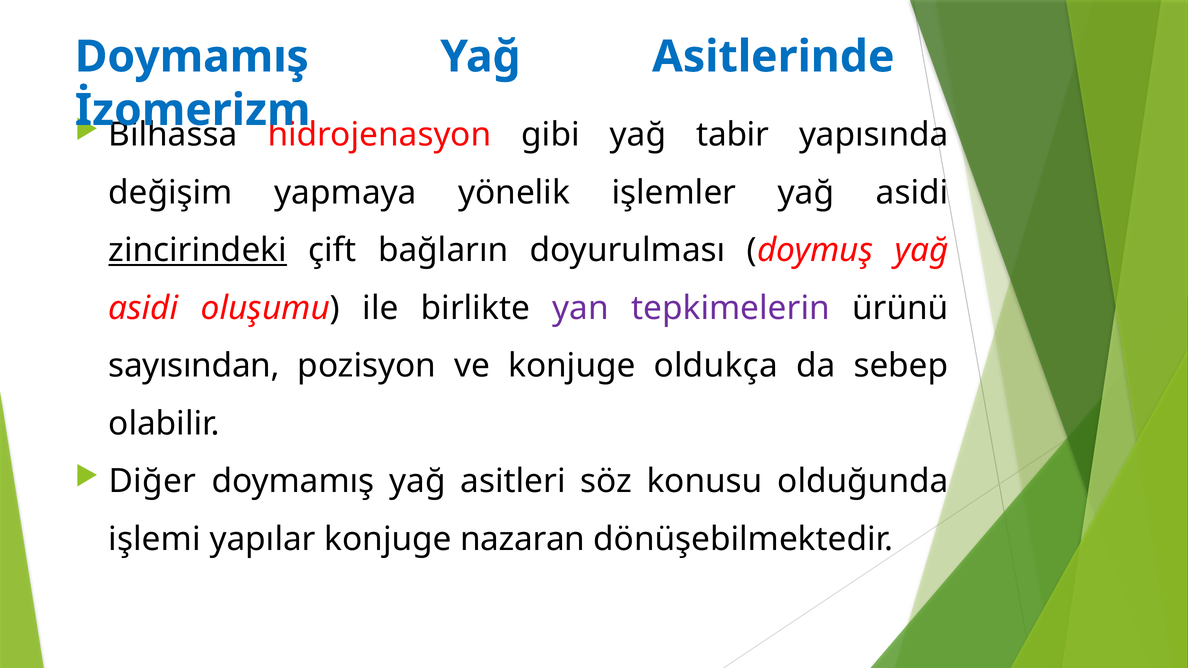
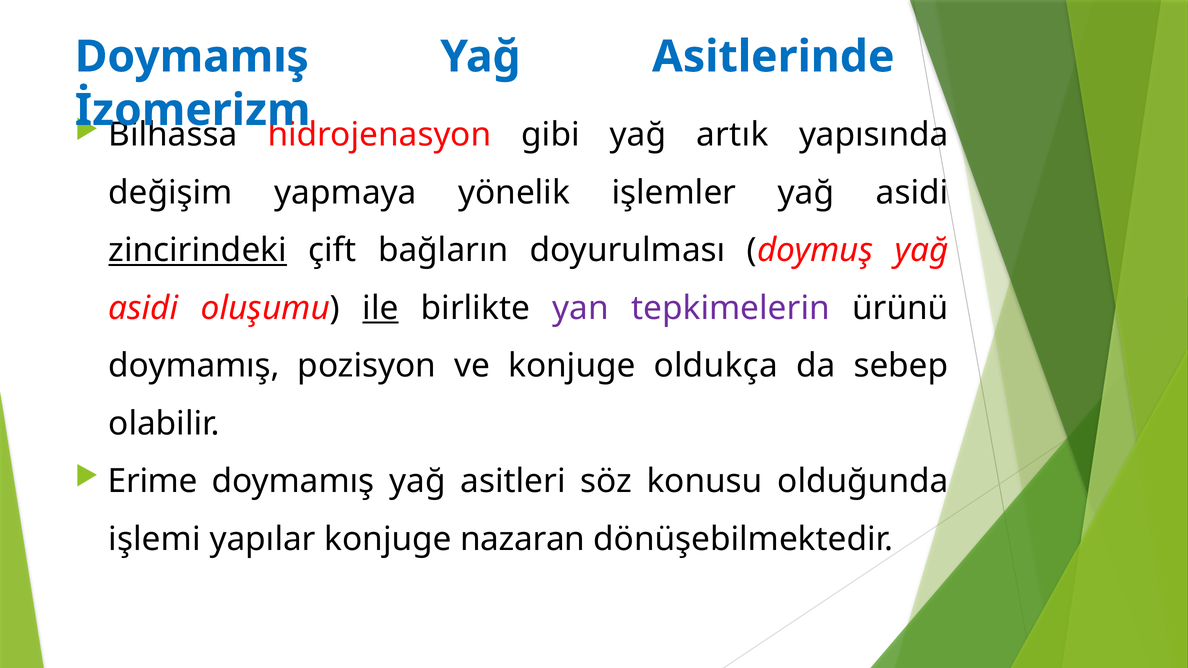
tabir: tabir -> artık (732, 135)
ile underline: none -> present (380, 308)
sayısından: sayısından -> doymamış (194, 366)
Diğer: Diğer -> Erime (153, 482)
